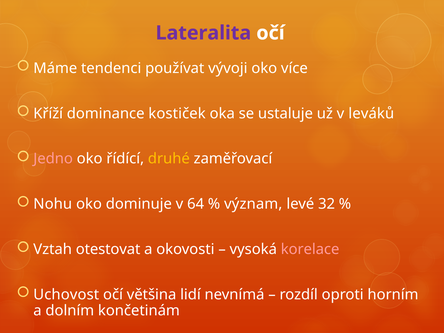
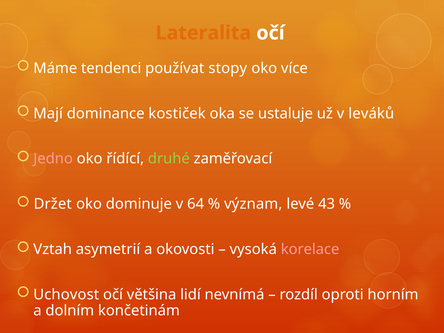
Lateralita colour: purple -> orange (203, 33)
vývoji: vývoji -> stopy (228, 68)
Kříží: Kříží -> Mají (48, 113)
druhé colour: yellow -> light green (169, 159)
Nohu: Nohu -> Držet (53, 204)
32: 32 -> 43 (327, 204)
otestovat: otestovat -> asymetrií (108, 249)
